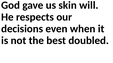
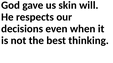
doubled: doubled -> thinking (89, 41)
